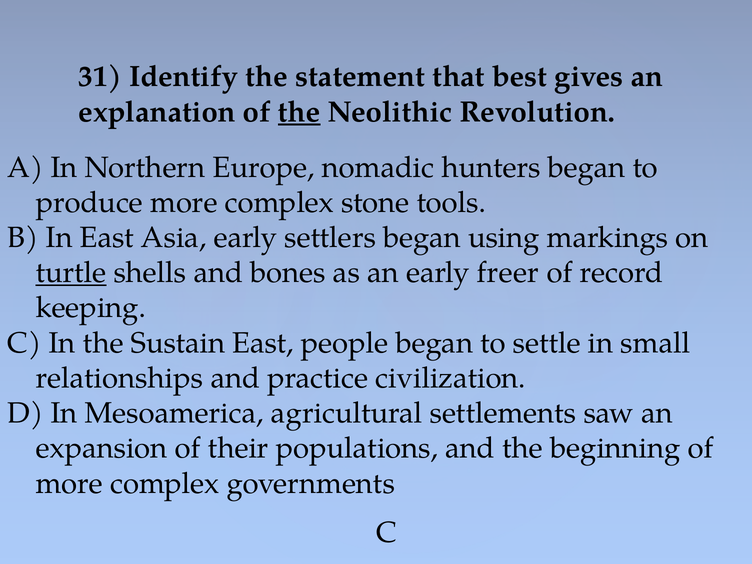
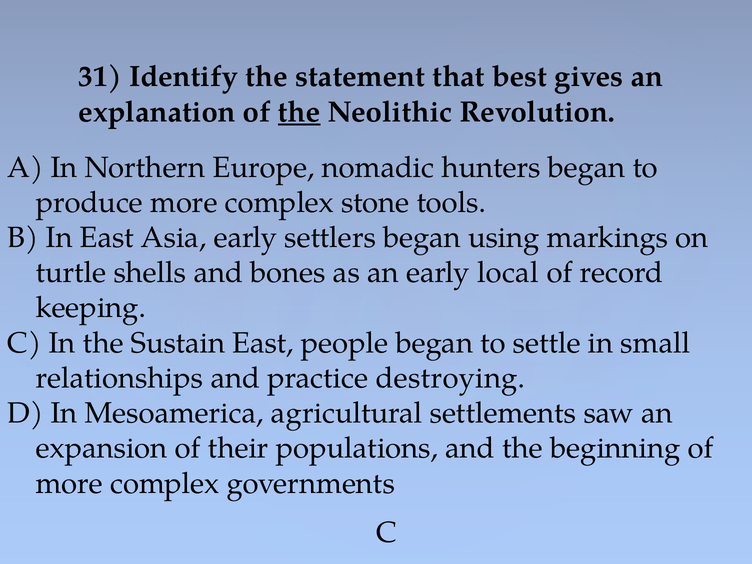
turtle underline: present -> none (71, 273)
freer: freer -> local (508, 273)
civilization: civilization -> destroying (450, 378)
